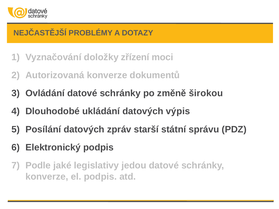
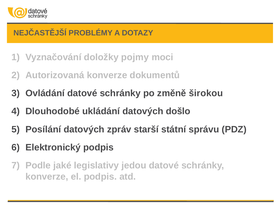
zřízení: zřízení -> pojmy (135, 57)
výpis: výpis -> došlo (178, 111)
